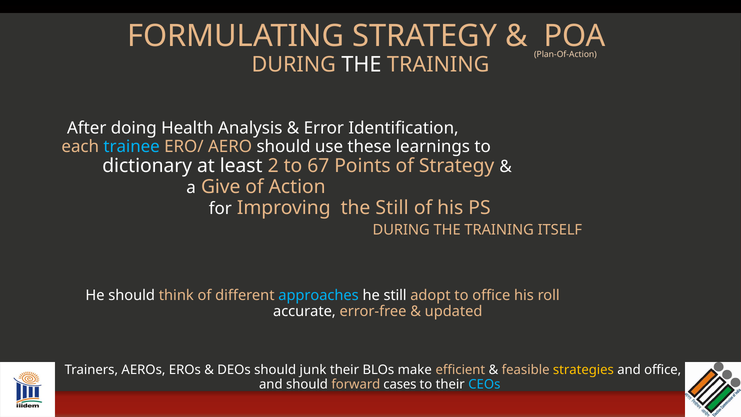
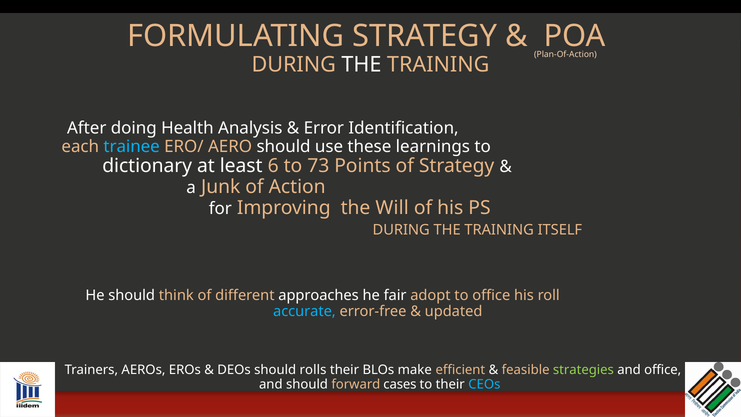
2: 2 -> 6 (273, 166)
67: 67 -> 73 (318, 166)
Give: Give -> Junk (221, 187)
the Still: Still -> Will (392, 208)
approaches colour: light blue -> white (319, 295)
he still: still -> fair (395, 295)
accurate colour: white -> light blue (304, 311)
junk: junk -> rolls (313, 370)
strategies colour: yellow -> light green (583, 370)
